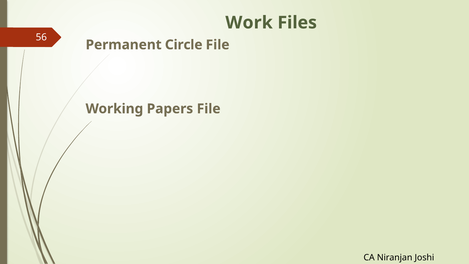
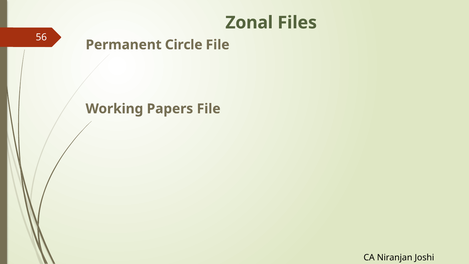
Work: Work -> Zonal (249, 23)
